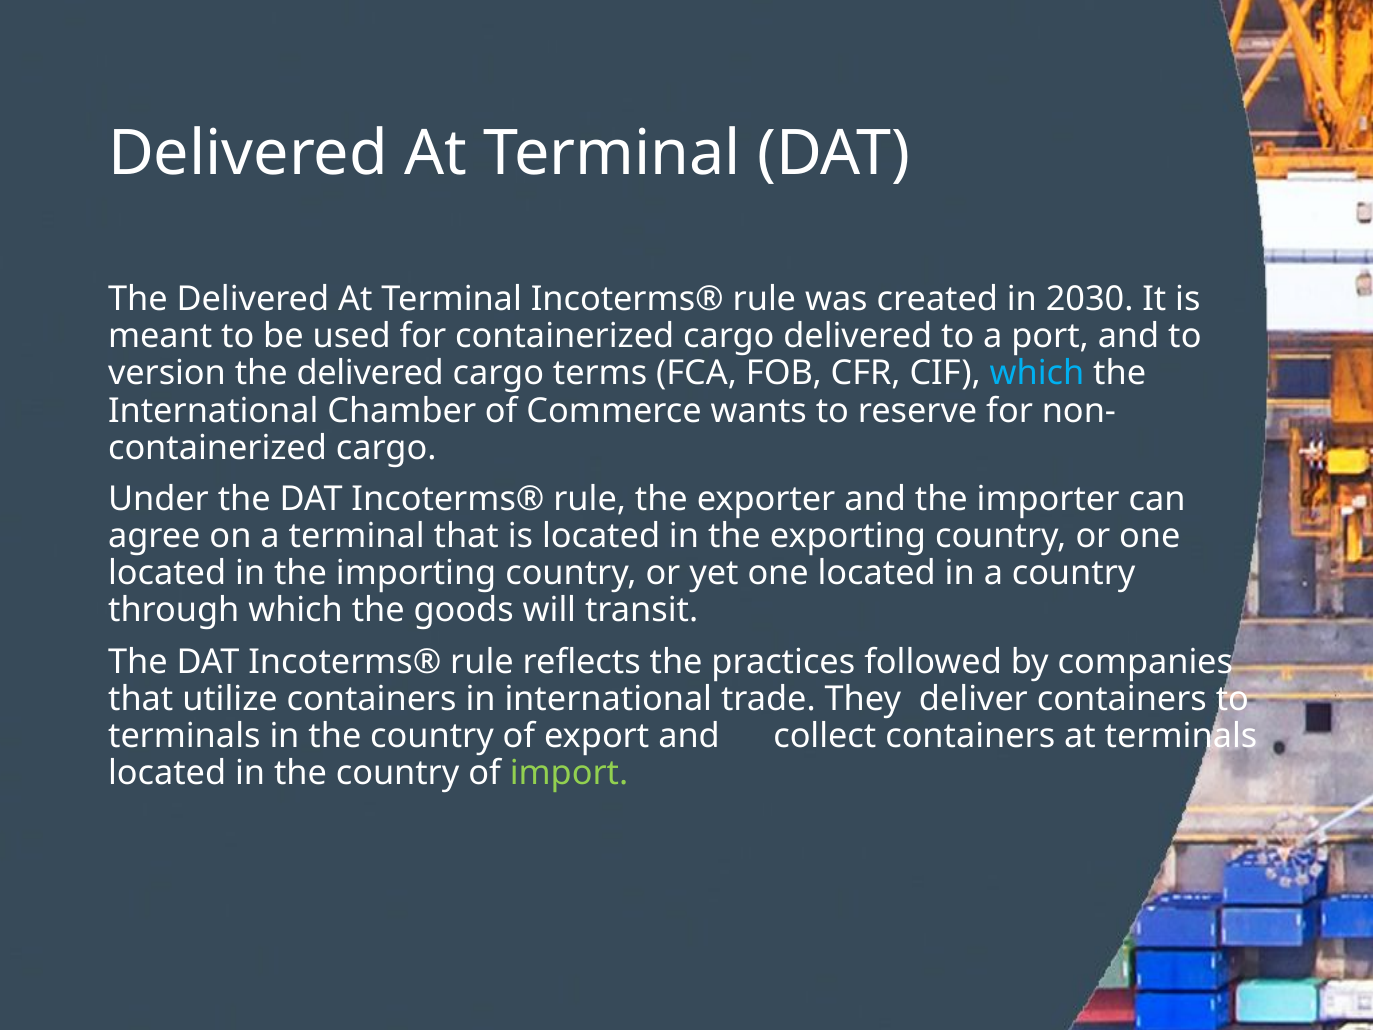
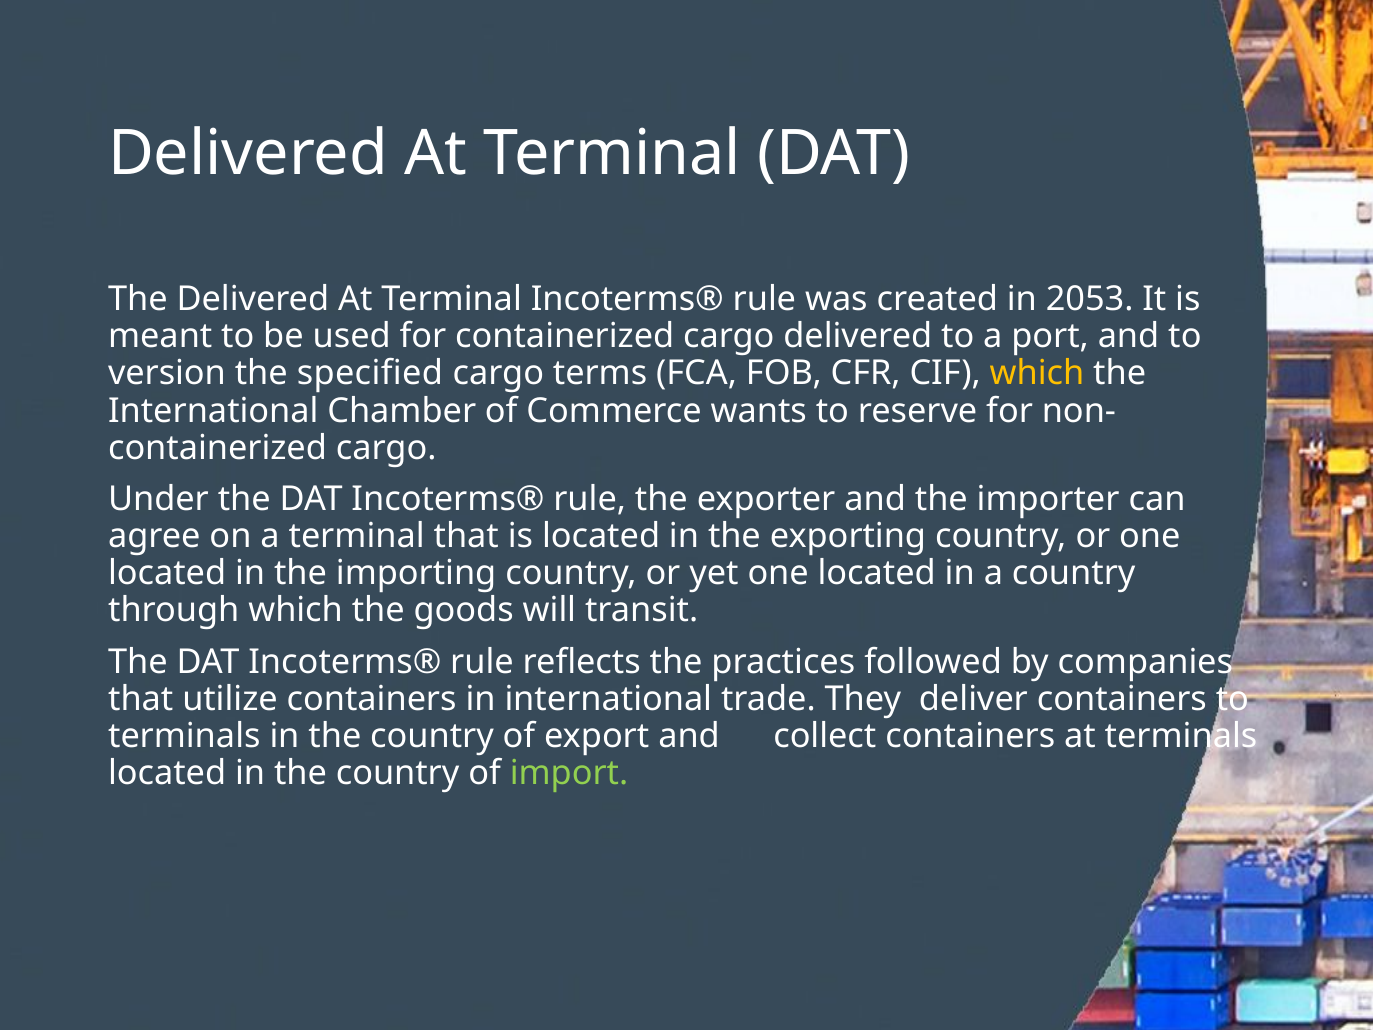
2030: 2030 -> 2053 (1090, 299)
delivered: delivered -> specified (370, 373)
which colour: light blue -> yellow (1037, 373)
